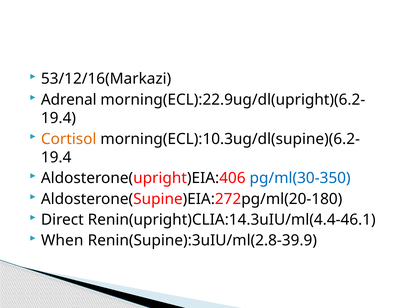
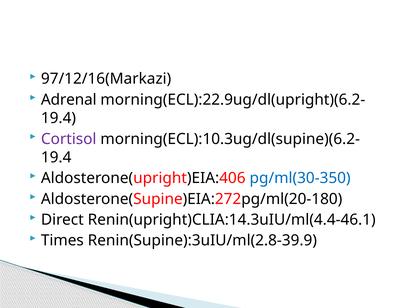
53/12/16(Markazi: 53/12/16(Markazi -> 97/12/16(Markazi (106, 79)
Cortisol colour: orange -> purple (69, 139)
When: When -> Times (62, 240)
